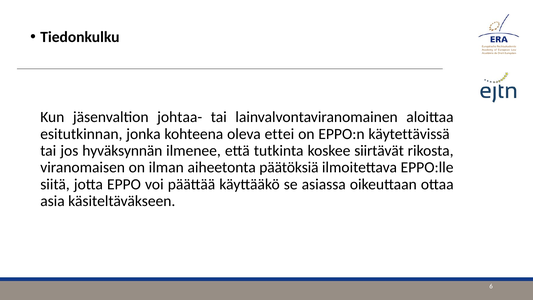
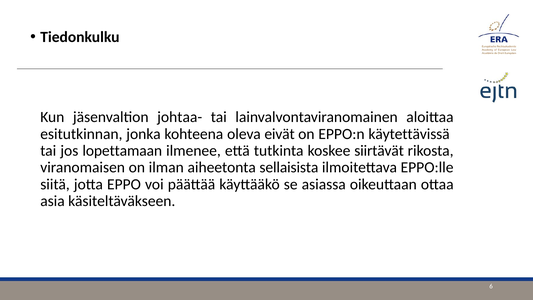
ettei: ettei -> eivät (280, 134)
hyväksynnän: hyväksynnän -> lopettamaan (122, 151)
päätöksiä: päätöksiä -> sellaisista (289, 167)
